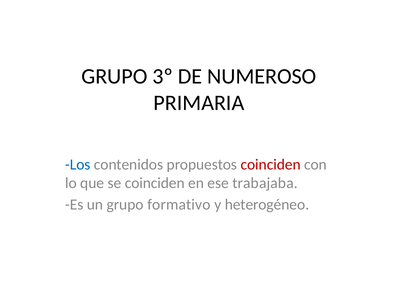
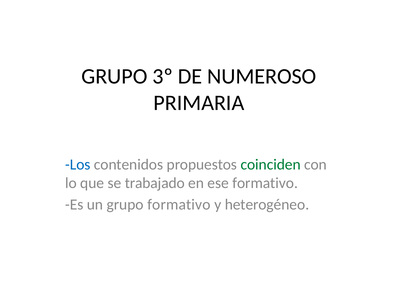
coinciden colour: red -> green (271, 165)
se coinciden: coinciden -> trabajado (155, 183)
ese trabajaba: trabajaba -> formativo (265, 183)
